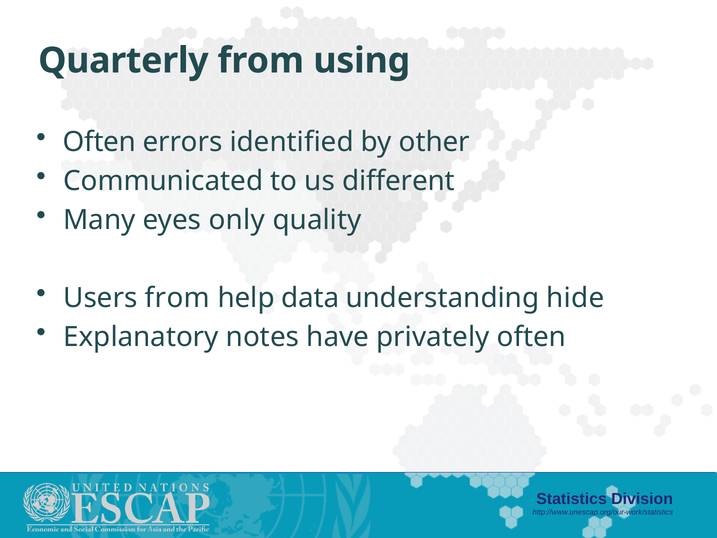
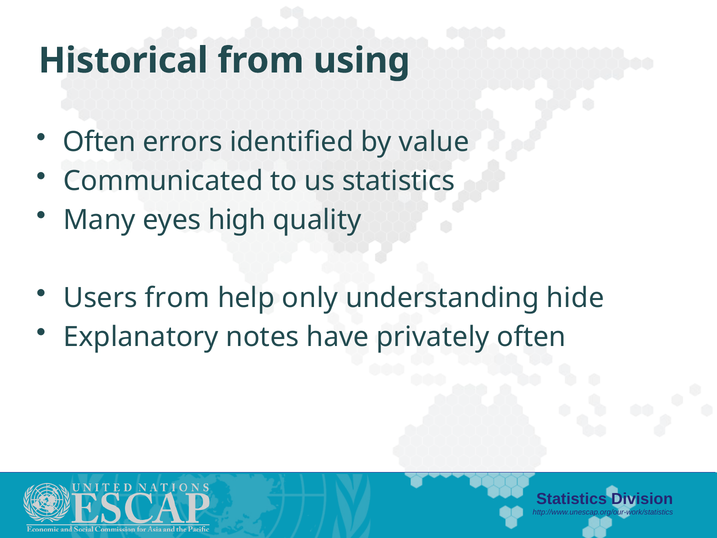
Quarterly: Quarterly -> Historical (123, 61)
other: other -> value (434, 142)
us different: different -> statistics (399, 181)
only: only -> high (237, 220)
data: data -> only (310, 298)
